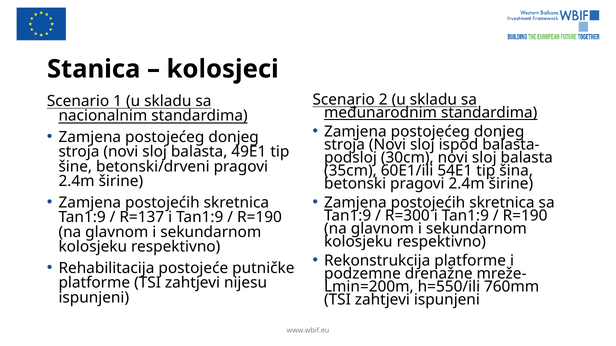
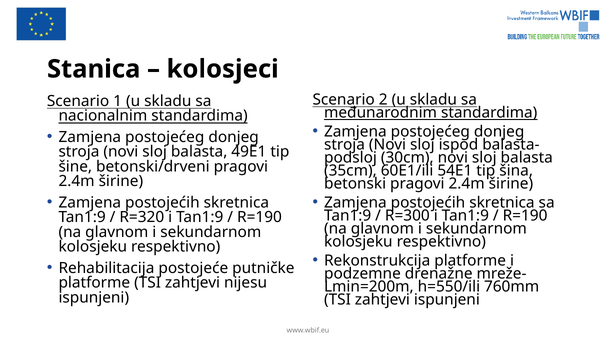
R=137: R=137 -> R=320 (142, 218)
